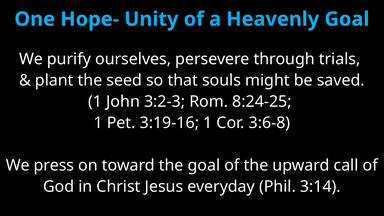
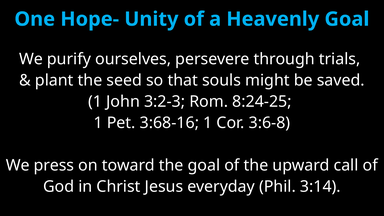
3:19-16: 3:19-16 -> 3:68-16 (169, 123)
